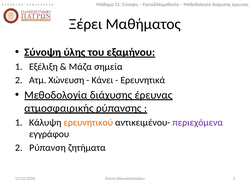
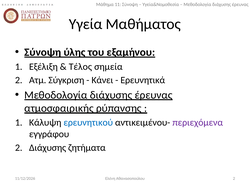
Ξέρει: Ξέρει -> Υγεία (86, 24)
Μάζα: Μάζα -> Τέλος (80, 67)
Χώνευση: Χώνευση -> Σύγκριση (66, 80)
ερευνητικού colour: orange -> blue (88, 123)
2 Ρύπανση: Ρύπανση -> Διάχυσης (48, 148)
